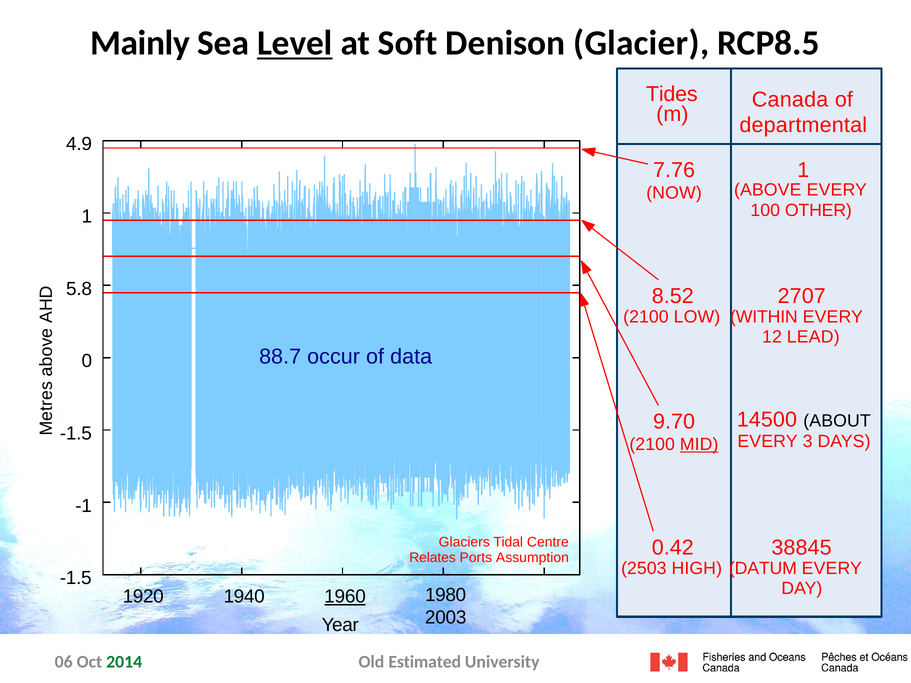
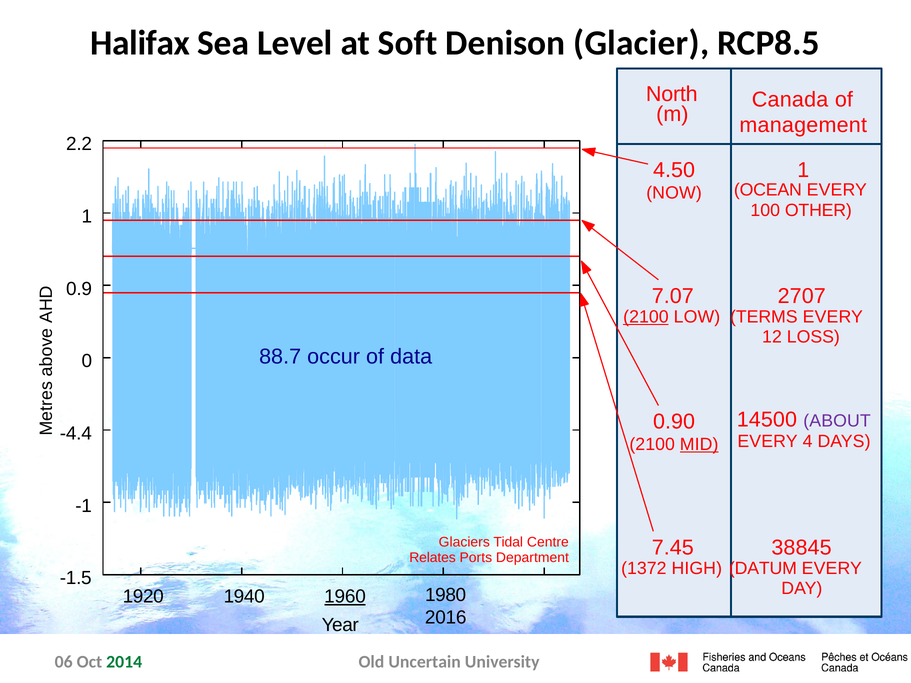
Mainly: Mainly -> Halifax (140, 43)
Level underline: present -> none (295, 43)
Tides: Tides -> North (672, 94)
departmental: departmental -> management (803, 125)
4.9: 4.9 -> 2.2 (79, 144)
7.76: 7.76 -> 4.50 (674, 170)
ABOVE: ABOVE -> OCEAN (768, 190)
5.8: 5.8 -> 0.9 (79, 289)
8.52: 8.52 -> 7.07 (673, 296)
2100 underline: none -> present (646, 317)
WITHIN: WITHIN -> TERMS (764, 317)
LEAD: LEAD -> LOSS (813, 337)
ABOUT colour: black -> purple (837, 421)
9.70: 9.70 -> 0.90 (674, 422)
-1.5: -1.5 -> -4.4 (76, 434)
3: 3 -> 4 (808, 442)
0.42: 0.42 -> 7.45 (673, 548)
Assumption: Assumption -> Department (532, 558)
2503: 2503 -> 1372 (644, 569)
2003: 2003 -> 2016 (446, 618)
Estimated: Estimated -> Uncertain (425, 662)
